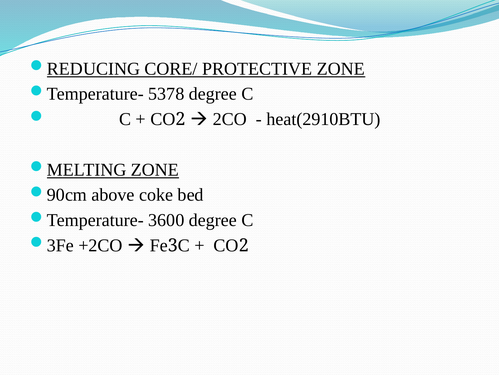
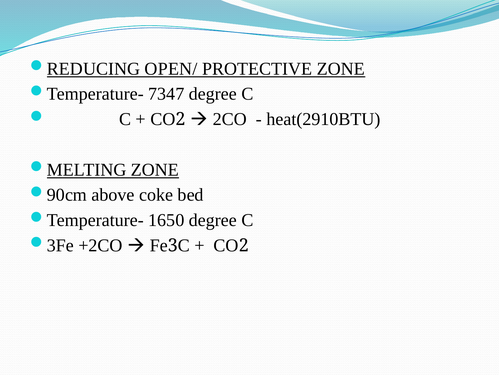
CORE/: CORE/ -> OPEN/ (171, 69)
5378: 5378 -> 7347 (166, 94)
3600: 3600 -> 1650 (166, 220)
